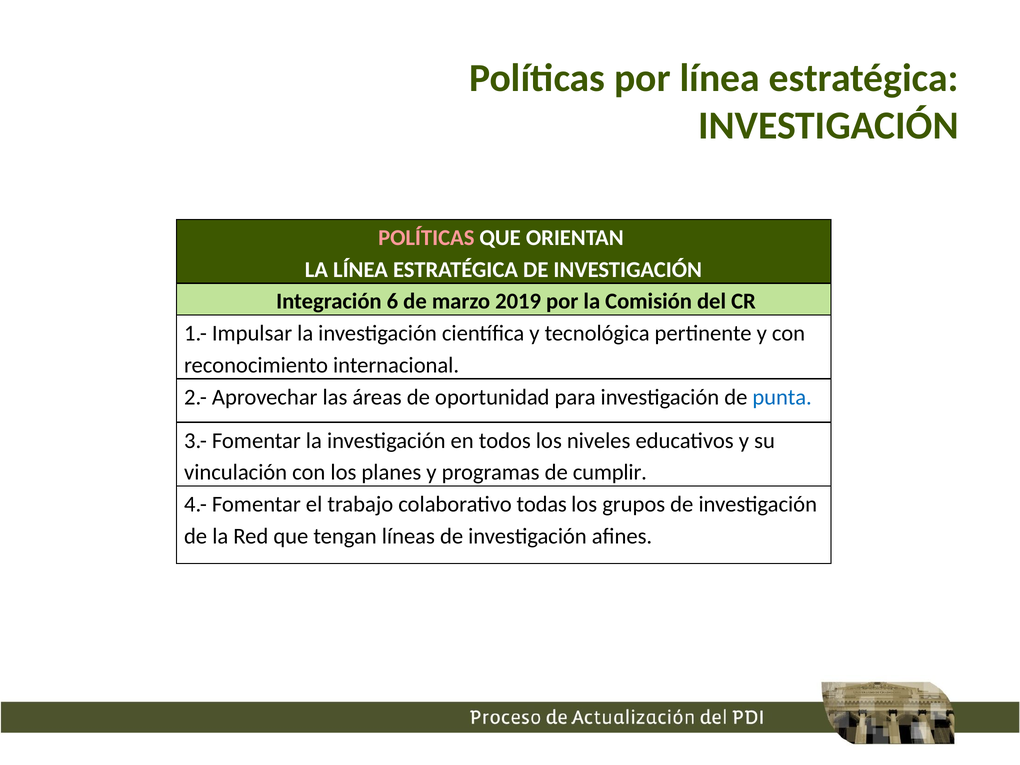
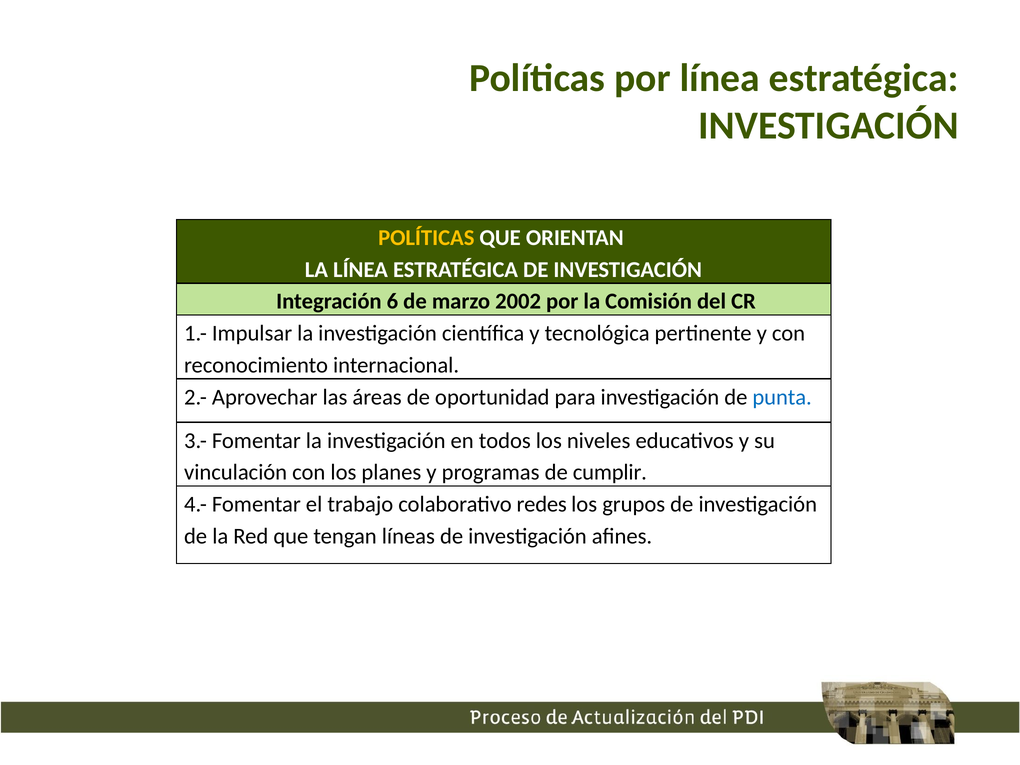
POLÍTICAS colour: pink -> yellow (426, 238)
2019: 2019 -> 2002 (518, 301)
todas: todas -> redes (542, 504)
